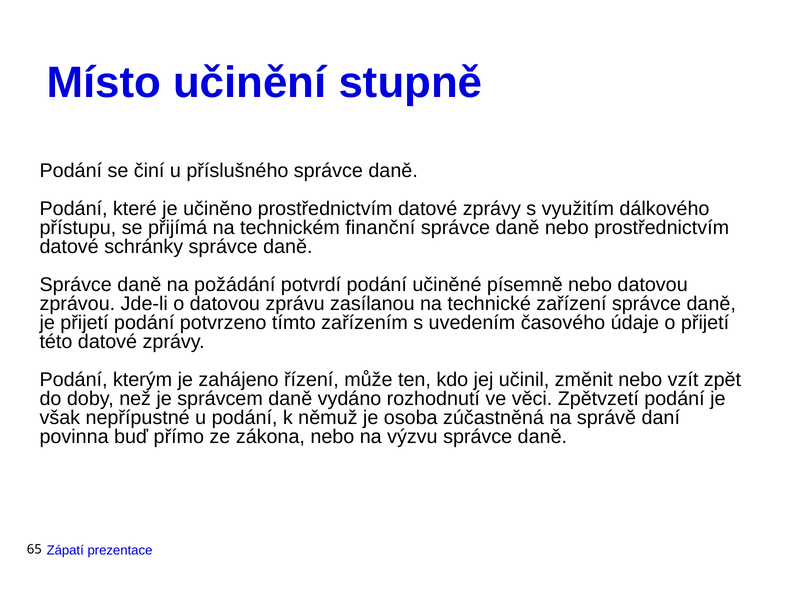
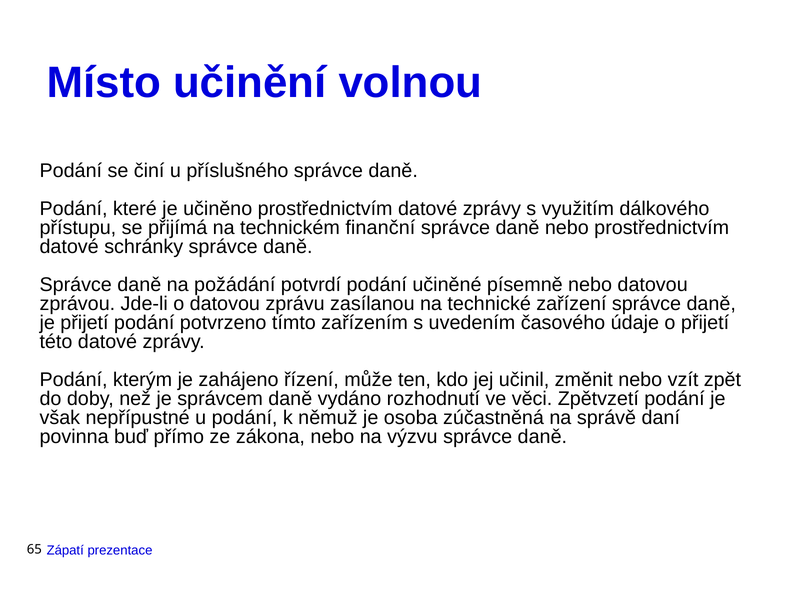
stupně: stupně -> volnou (410, 83)
